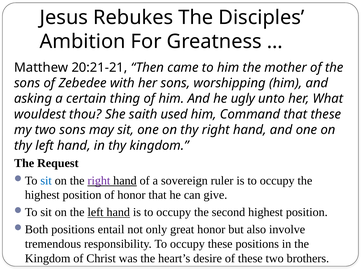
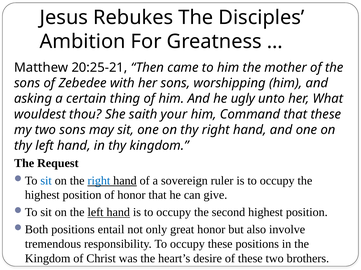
20:21-21: 20:21-21 -> 20:25-21 (99, 68)
used: used -> your (174, 115)
right colour: purple -> blue (99, 181)
